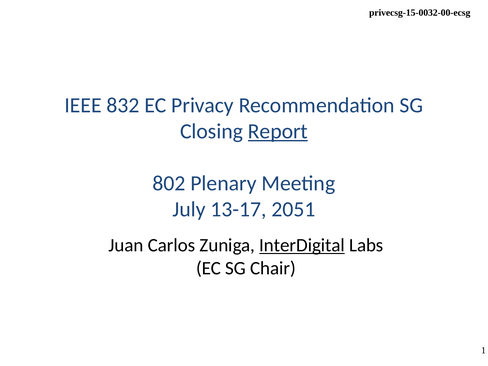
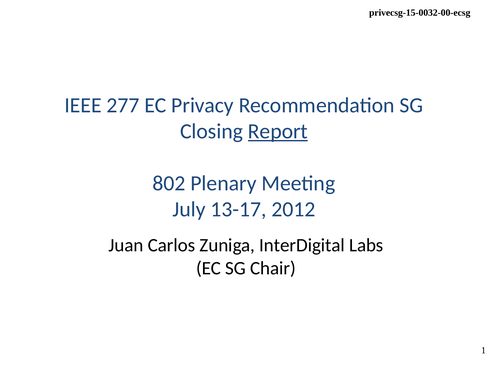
832: 832 -> 277 (123, 105)
2051: 2051 -> 2012 (293, 209)
InterDigital underline: present -> none (302, 245)
